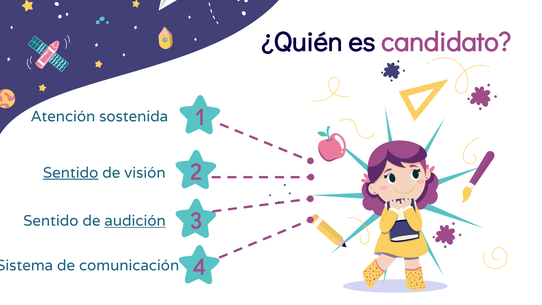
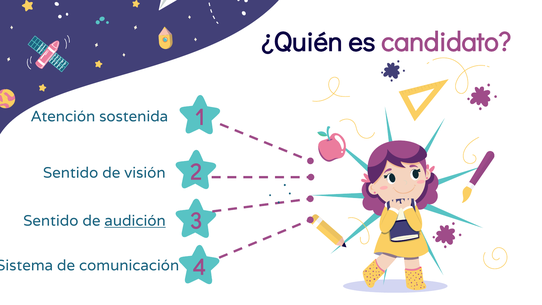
Sentido underline: present -> none (71, 173)
